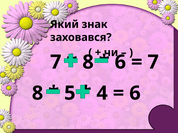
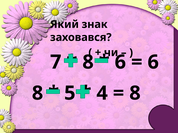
7: 7 -> 6 (153, 62)
6: 6 -> 8 (135, 93)
